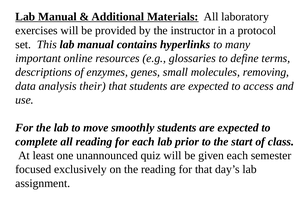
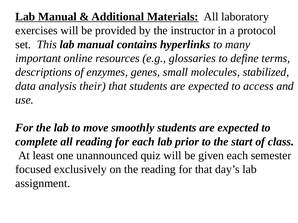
removing: removing -> stabilized (266, 72)
